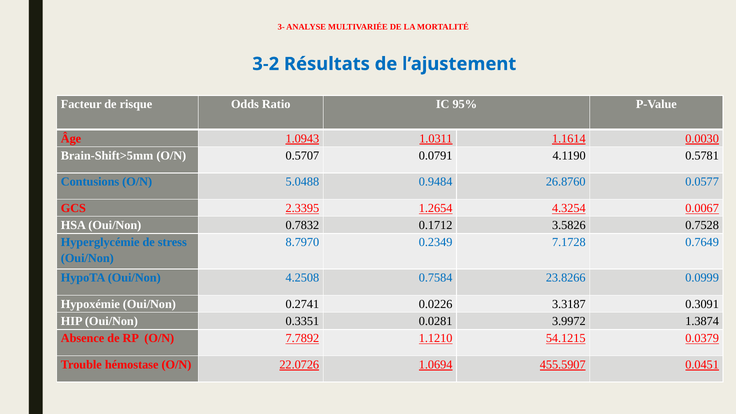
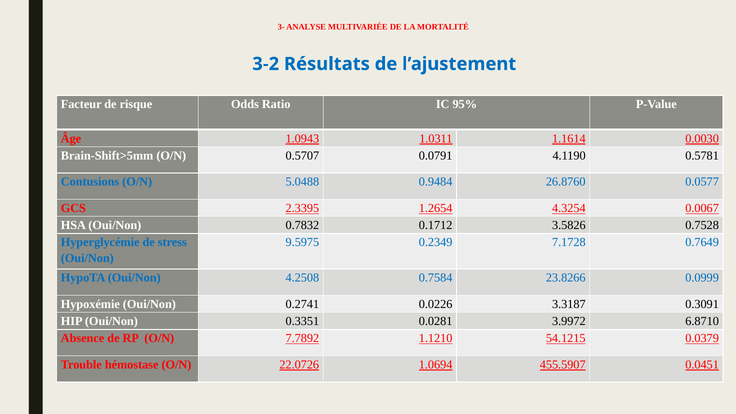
8.7970: 8.7970 -> 9.5975 (302, 242)
1.3874: 1.3874 -> 6.8710 (702, 321)
